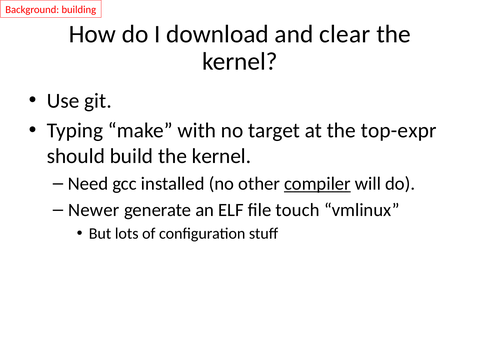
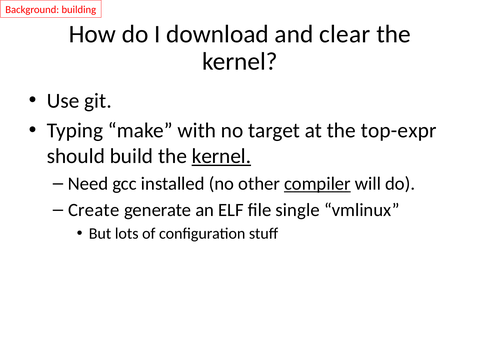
kernel underline: none -> present (221, 156)
Newer: Newer -> Create (94, 210)
touch: touch -> single (298, 210)
